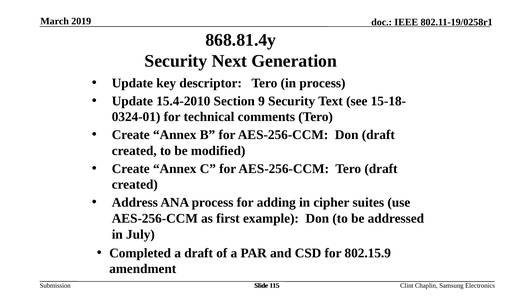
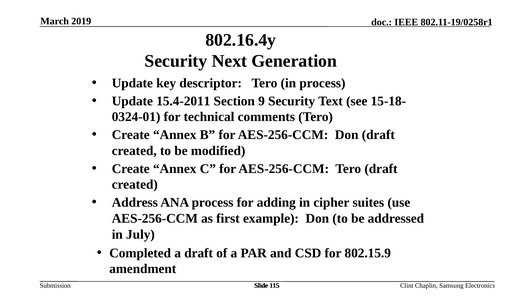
868.81.4y: 868.81.4y -> 802.16.4y (241, 40)
15.4-2010: 15.4-2010 -> 15.4-2011 (183, 101)
